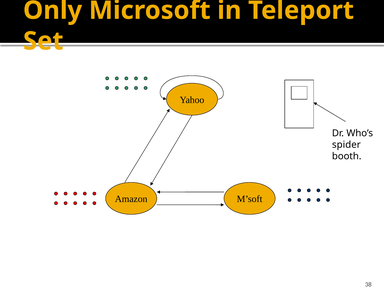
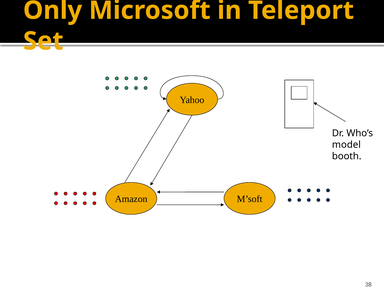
spider: spider -> model (346, 145)
